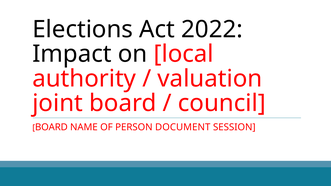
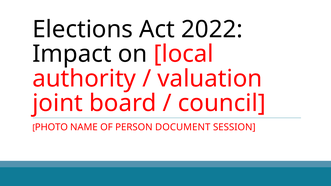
BOARD: BOARD -> PHOTO (51, 127)
